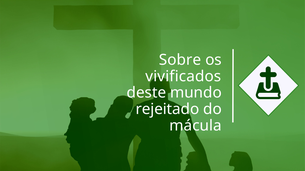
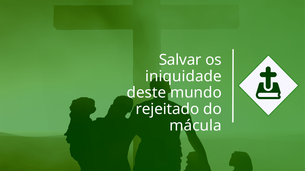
Sobre: Sobre -> Salvar (180, 60)
vivificados: vivificados -> iniquidade (183, 76)
